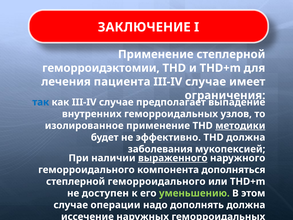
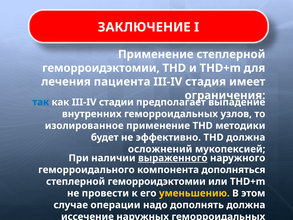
случае: случае -> стадия (206, 82)
как III-IV случае: случае -> стадии (116, 102)
методики underline: present -> none (240, 126)
заболевания: заболевания -> осложнений (160, 149)
геморроидального: геморроидального -> геморроидэктомии (157, 181)
доступен: доступен -> провести (105, 193)
уменьшению colour: light green -> yellow (194, 193)
